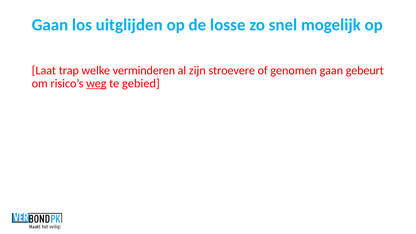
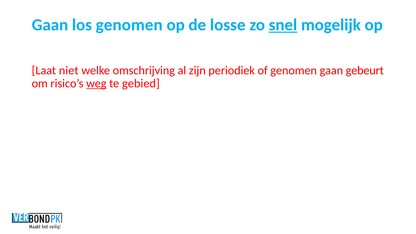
los uitglijden: uitglijden -> genomen (129, 25)
snel underline: none -> present (283, 25)
trap: trap -> niet (69, 70)
verminderen: verminderen -> omschrijving (144, 70)
stroevere: stroevere -> periodiek (232, 70)
